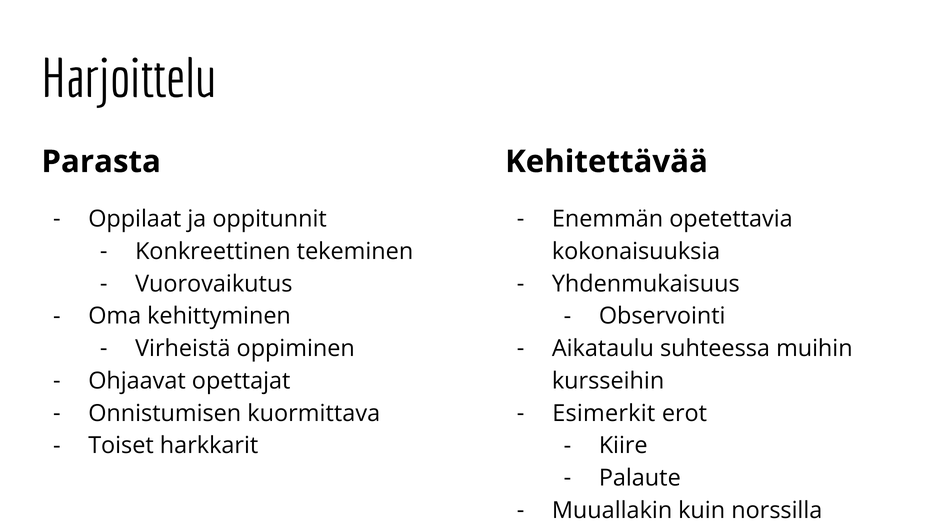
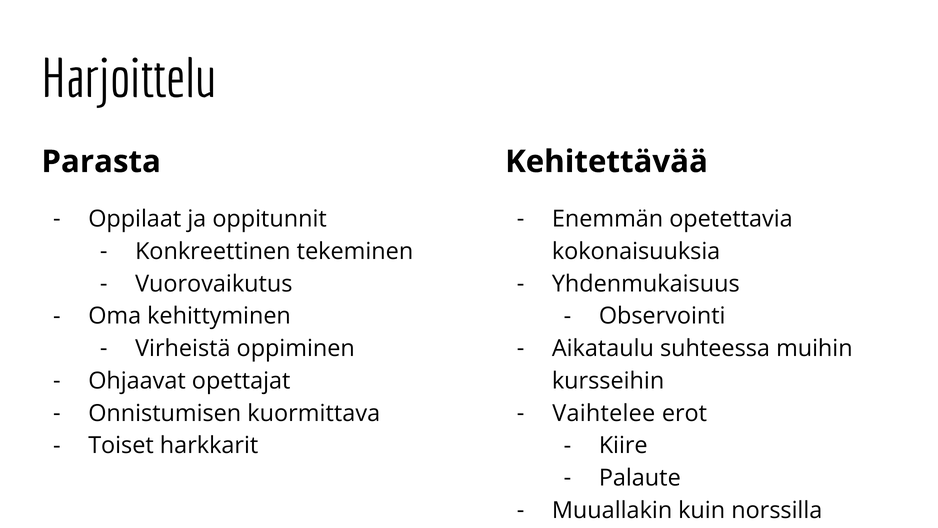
Esimerkit: Esimerkit -> Vaihtelee (604, 413)
